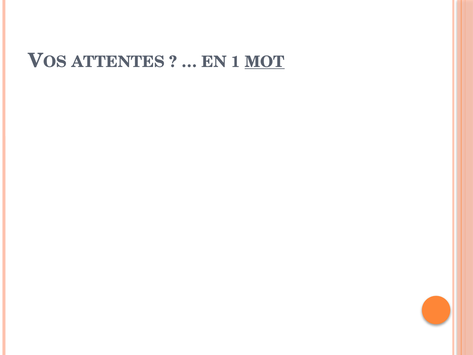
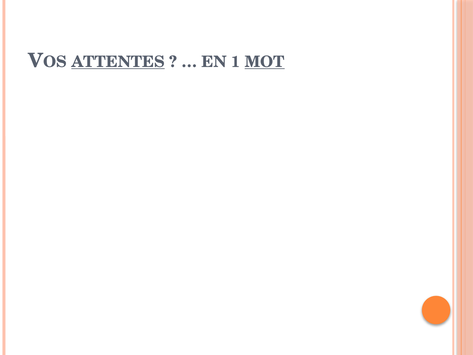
ATTENTES underline: none -> present (118, 62)
